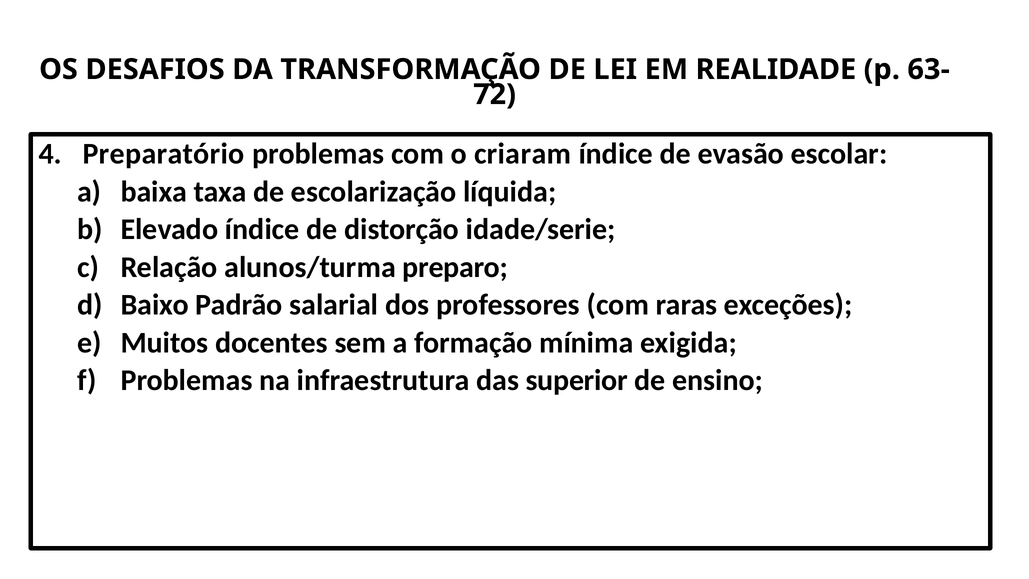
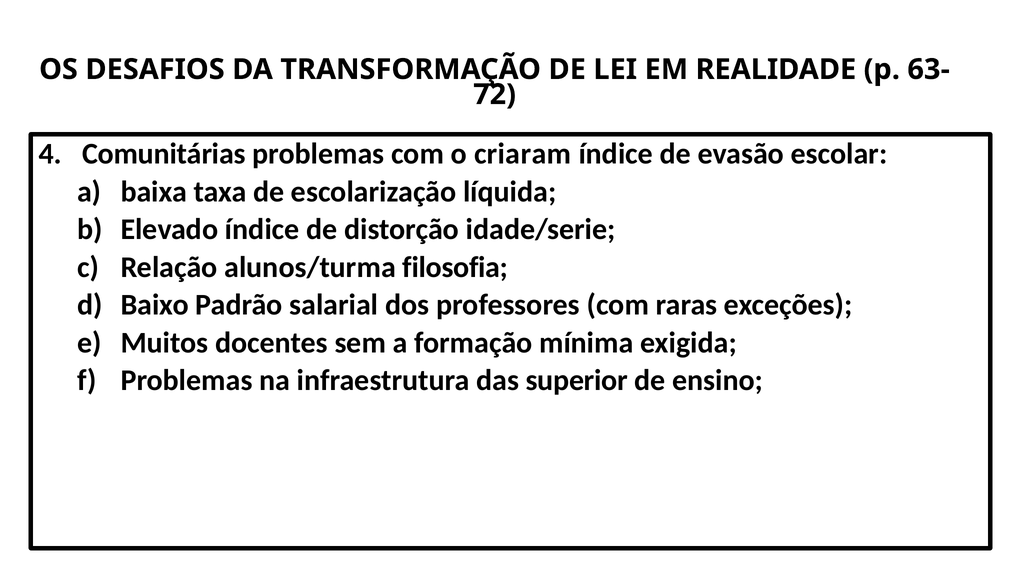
Preparatório: Preparatório -> Comunitárias (164, 154)
preparo: preparo -> filosofia (455, 267)
